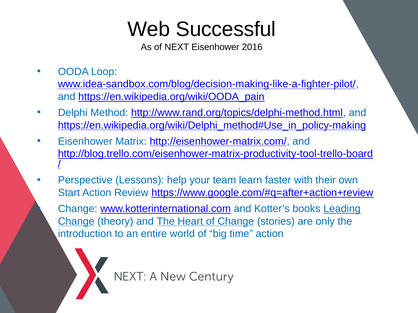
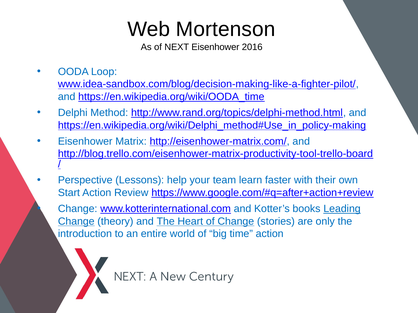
Successful: Successful -> Mortenson (226, 29)
https://en.wikipedia.org/wiki/OODA_pain: https://en.wikipedia.org/wiki/OODA_pain -> https://en.wikipedia.org/wiki/OODA_time (171, 97)
